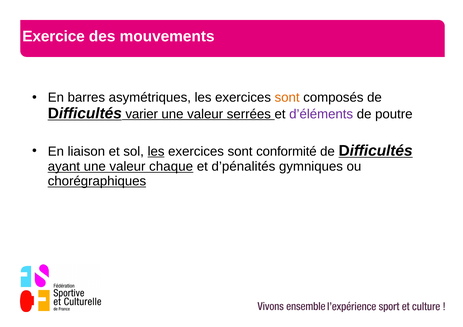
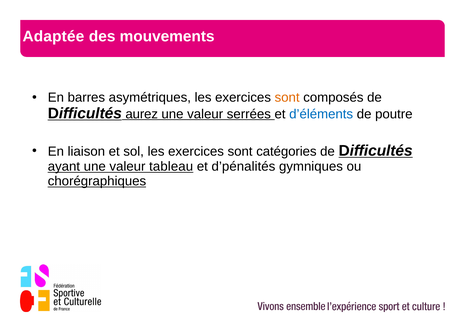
Exercice: Exercice -> Adaptée (53, 36)
varier: varier -> aurez (142, 114)
d’éléments colour: purple -> blue (321, 114)
les underline: present -> none (156, 152)
conformité: conformité -> catégories (286, 152)
chaque: chaque -> tableau (171, 167)
